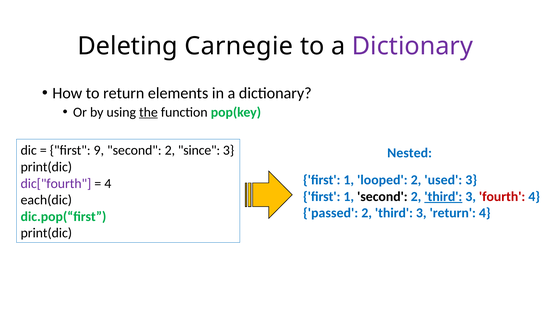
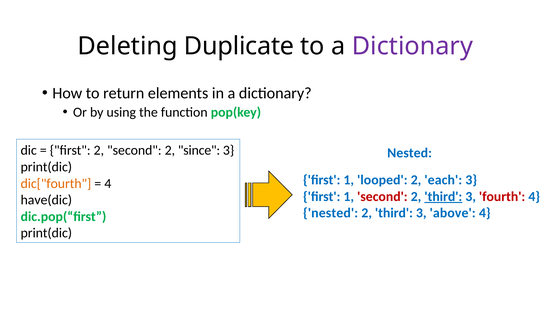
Carnegie: Carnegie -> Duplicate (239, 46)
the underline: present -> none (148, 112)
first 9: 9 -> 2 (99, 150)
used: used -> each (443, 180)
dic["fourth colour: purple -> orange (56, 183)
second colour: black -> red (382, 196)
each(dic: each(dic -> have(dic (46, 200)
passed: passed -> nested (331, 213)
3 return: return -> above (453, 213)
